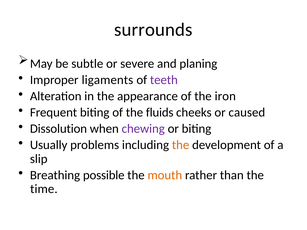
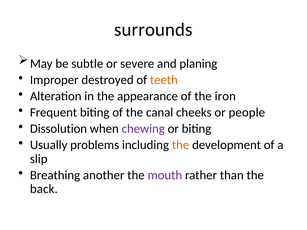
ligaments: ligaments -> destroyed (108, 80)
teeth colour: purple -> orange (164, 80)
fluids: fluids -> canal (160, 113)
caused: caused -> people (247, 113)
possible: possible -> another (104, 175)
mouth colour: orange -> purple (165, 175)
time: time -> back (44, 189)
